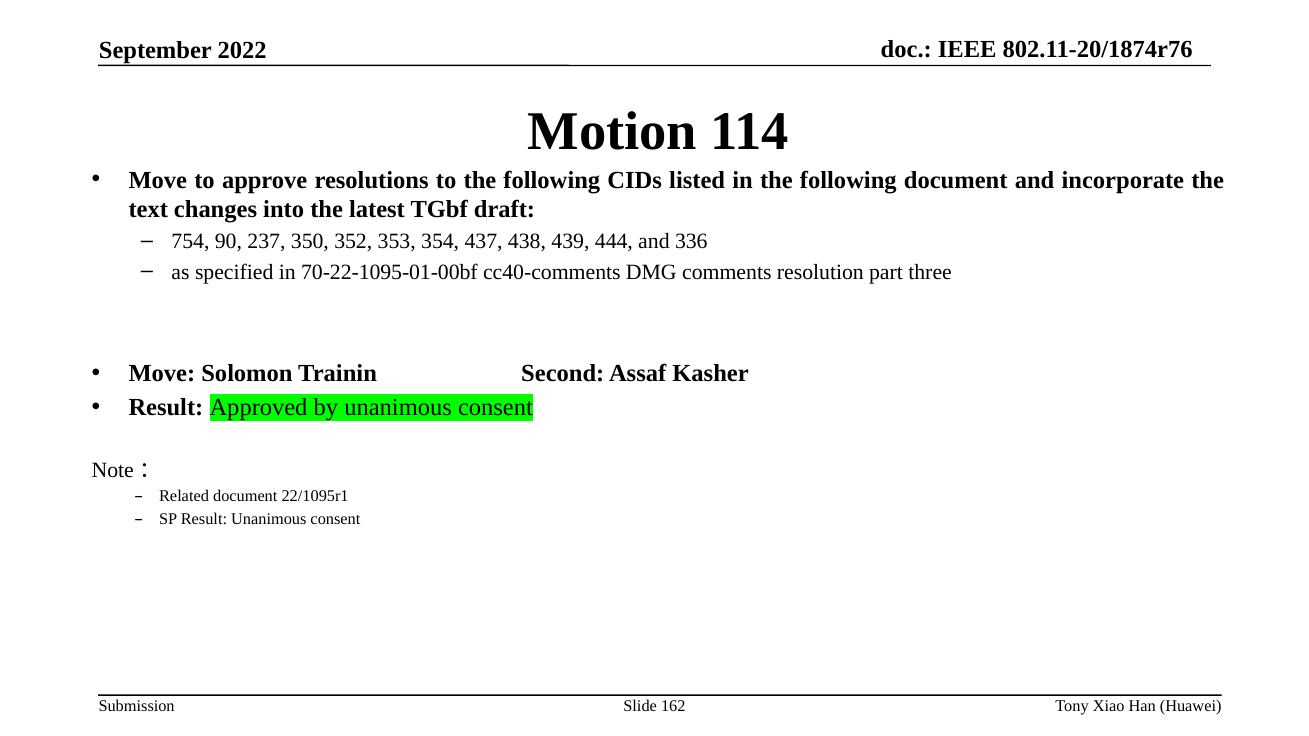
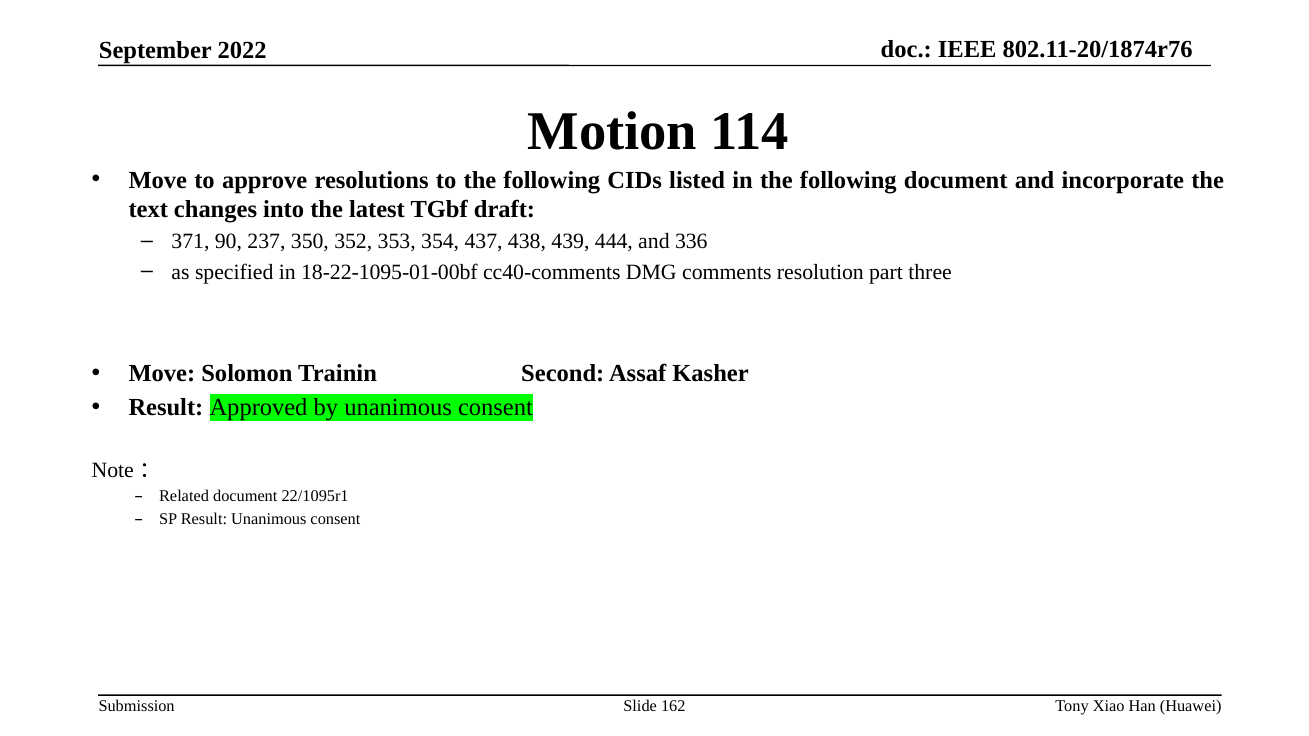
754: 754 -> 371 (190, 242)
70-22-1095-01-00bf: 70-22-1095-01-00bf -> 18-22-1095-01-00bf (389, 272)
